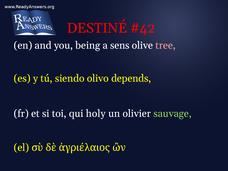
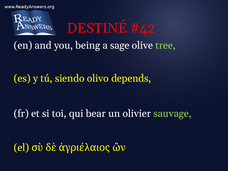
sens: sens -> sage (120, 45)
tree colour: pink -> light green (166, 45)
holy: holy -> bear (96, 114)
